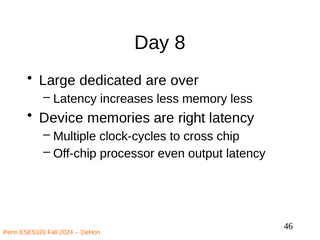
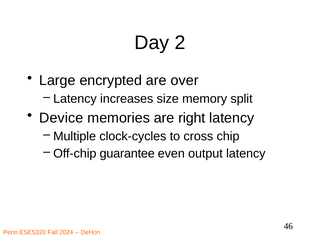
8: 8 -> 2 (180, 43)
dedicated: dedicated -> encrypted (111, 80)
increases less: less -> size (168, 99)
memory less: less -> split (242, 99)
processor: processor -> guarantee (127, 154)
